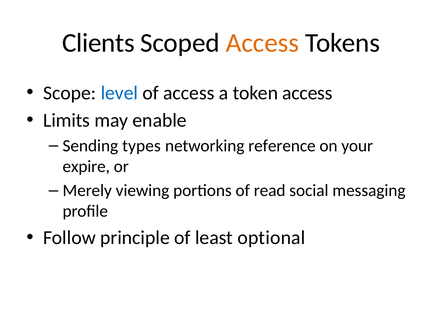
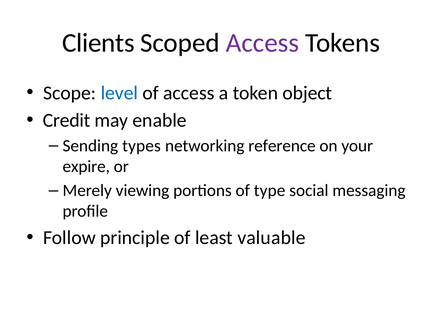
Access colour: orange -> purple (262, 43)
token access: access -> object (307, 93)
Limits: Limits -> Credit (67, 121)
read: read -> type (270, 191)
optional: optional -> valuable (271, 238)
